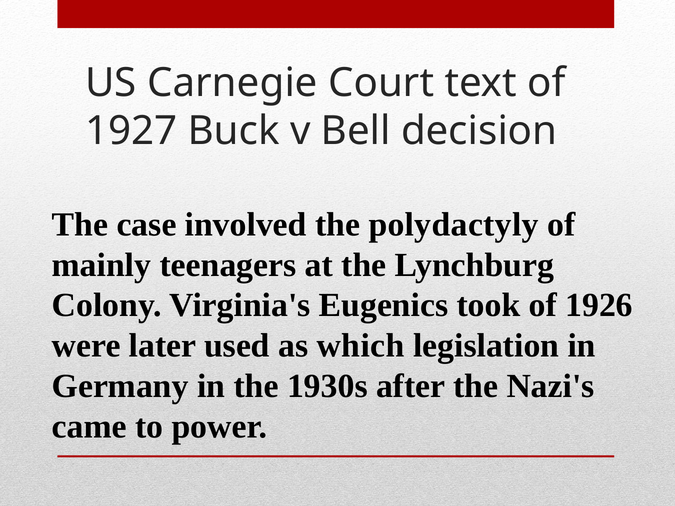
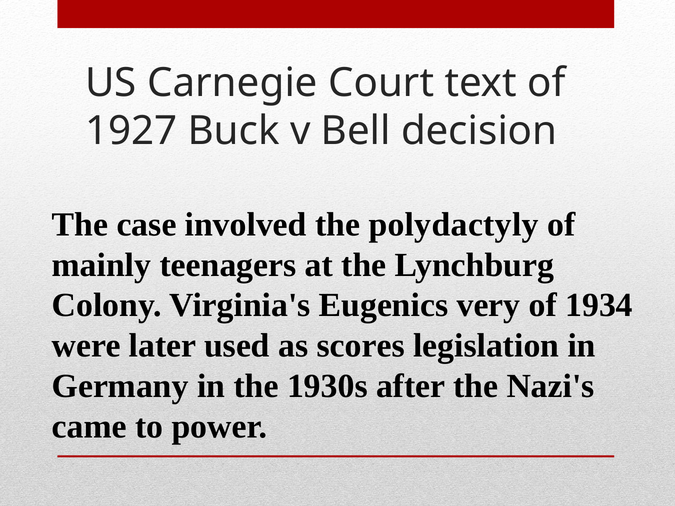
took: took -> very (488, 306)
1926: 1926 -> 1934 (599, 306)
which: which -> scores (361, 346)
